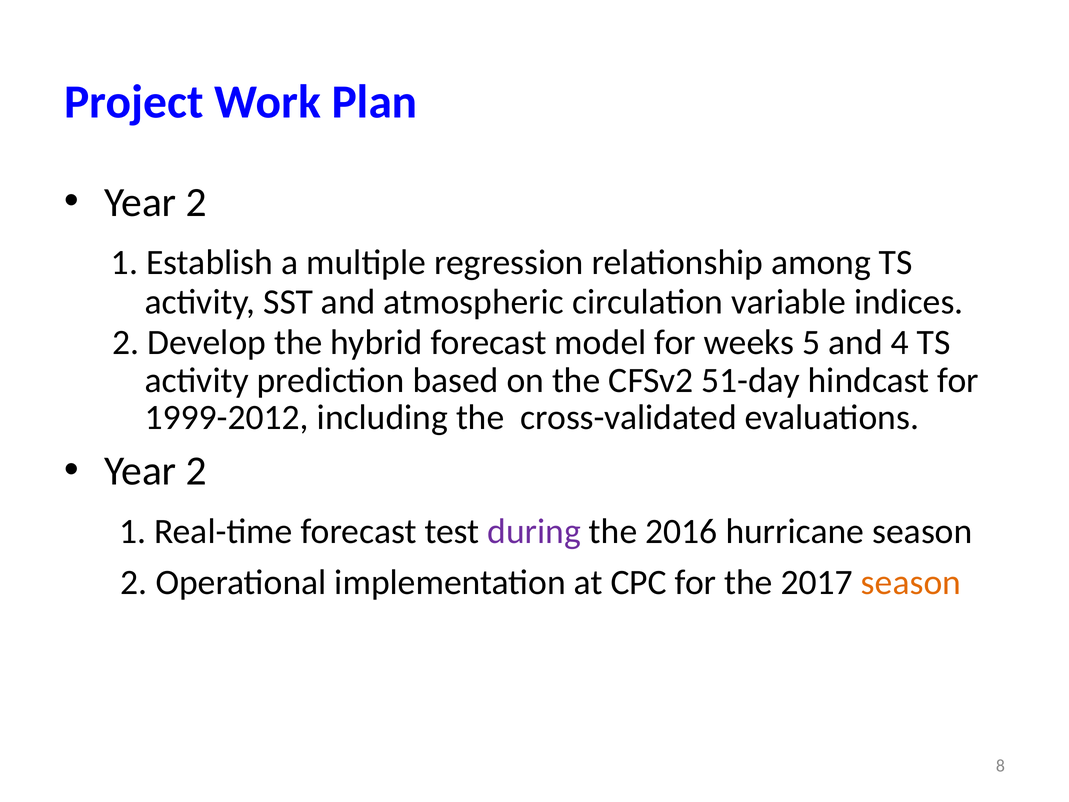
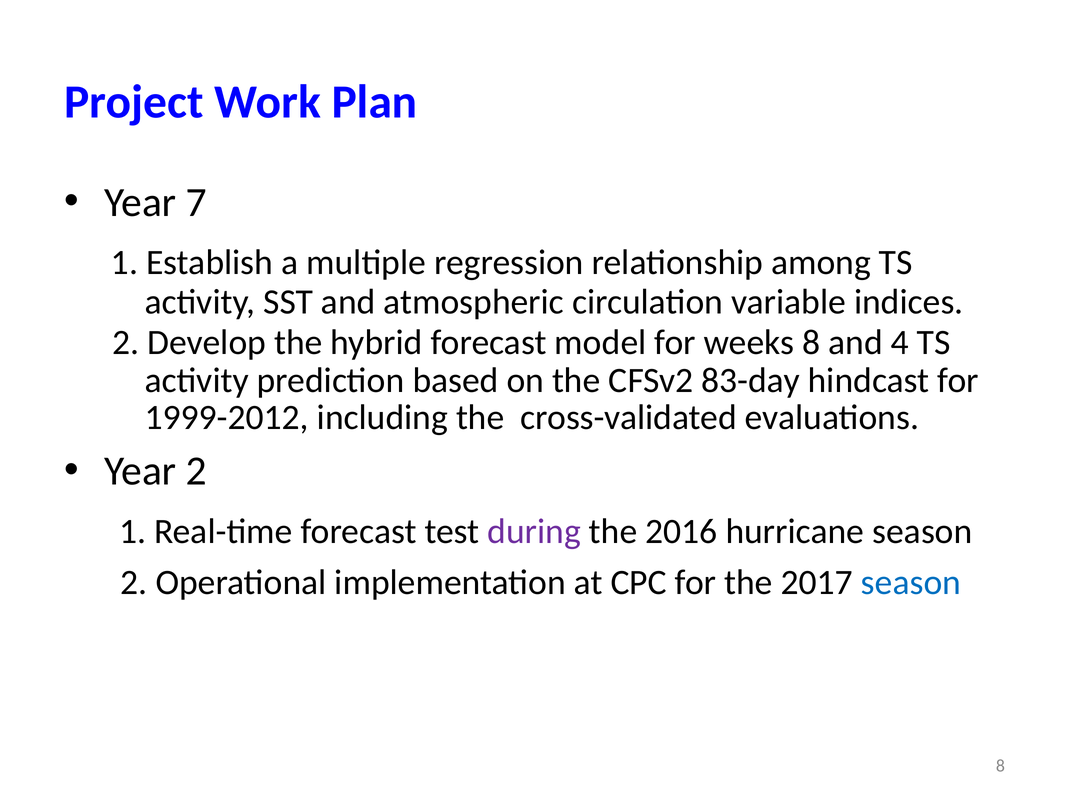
2: 2 -> 7 (196, 202)
weeks 5: 5 -> 8 (811, 342)
51-day: 51-day -> 83-day (751, 380)
season colour: orange -> blue (911, 582)
